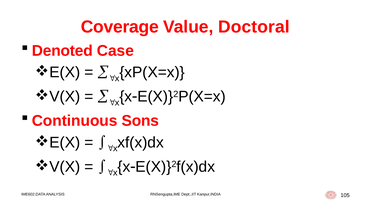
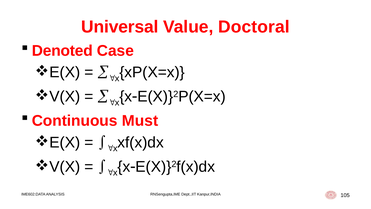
Coverage: Coverage -> Universal (120, 27)
Sons: Sons -> Must (140, 121)
